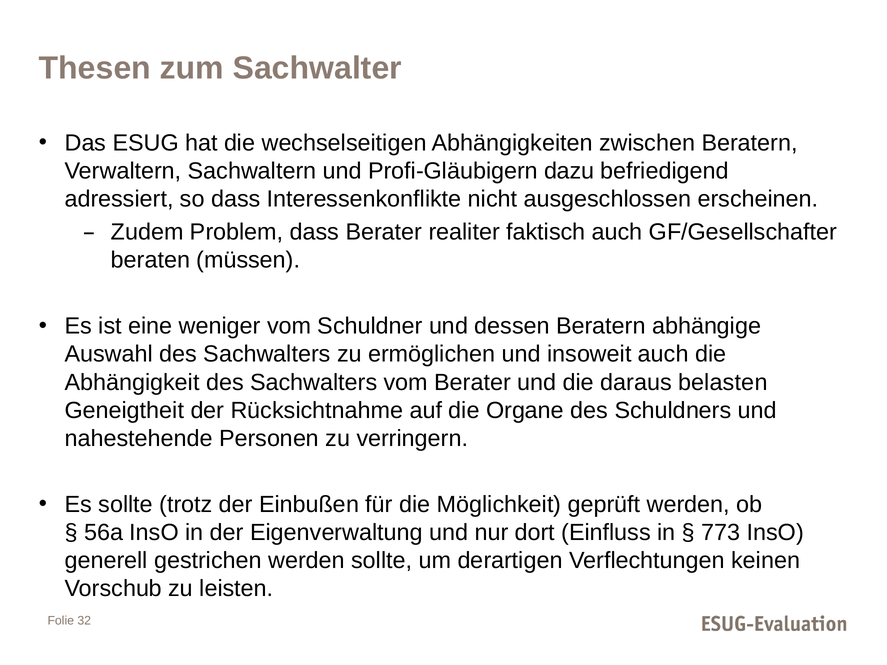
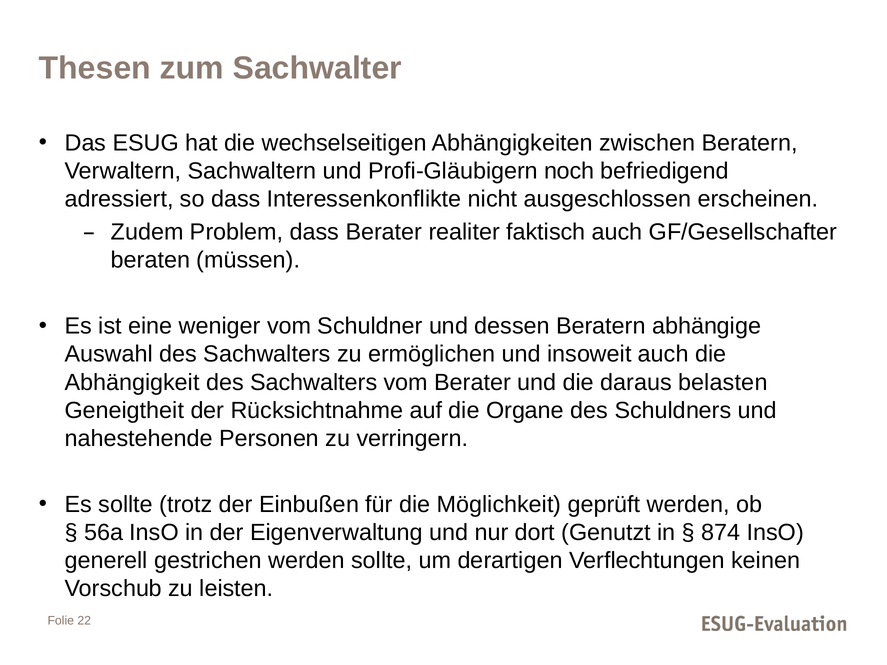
dazu: dazu -> noch (569, 171)
Einfluss: Einfluss -> Genutzt (606, 533)
773: 773 -> 874 (721, 533)
32: 32 -> 22 (84, 621)
